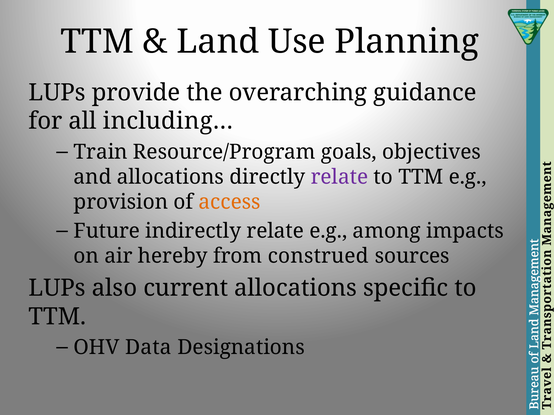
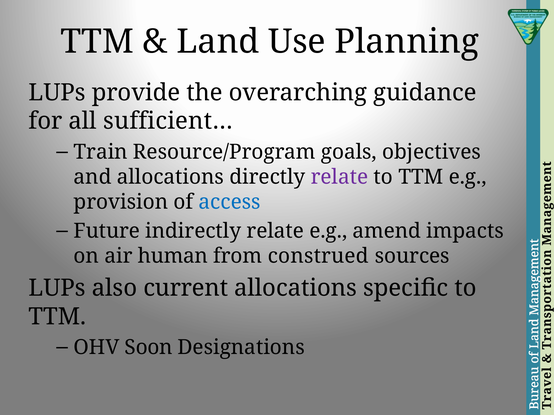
including…: including… -> sufficient… (168, 121)
access colour: orange -> blue (230, 202)
among: among -> amend (387, 231)
hereby: hereby -> human (173, 256)
Data: Data -> Soon (149, 348)
